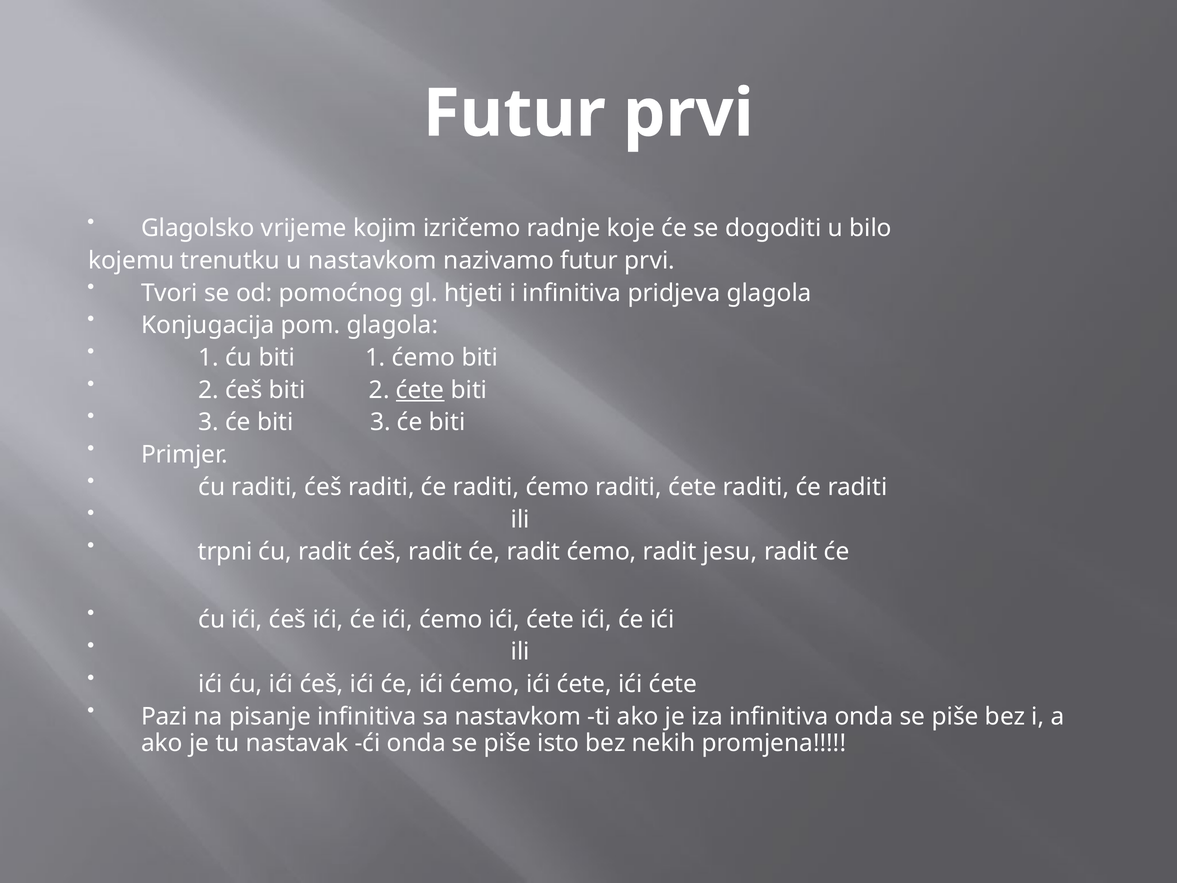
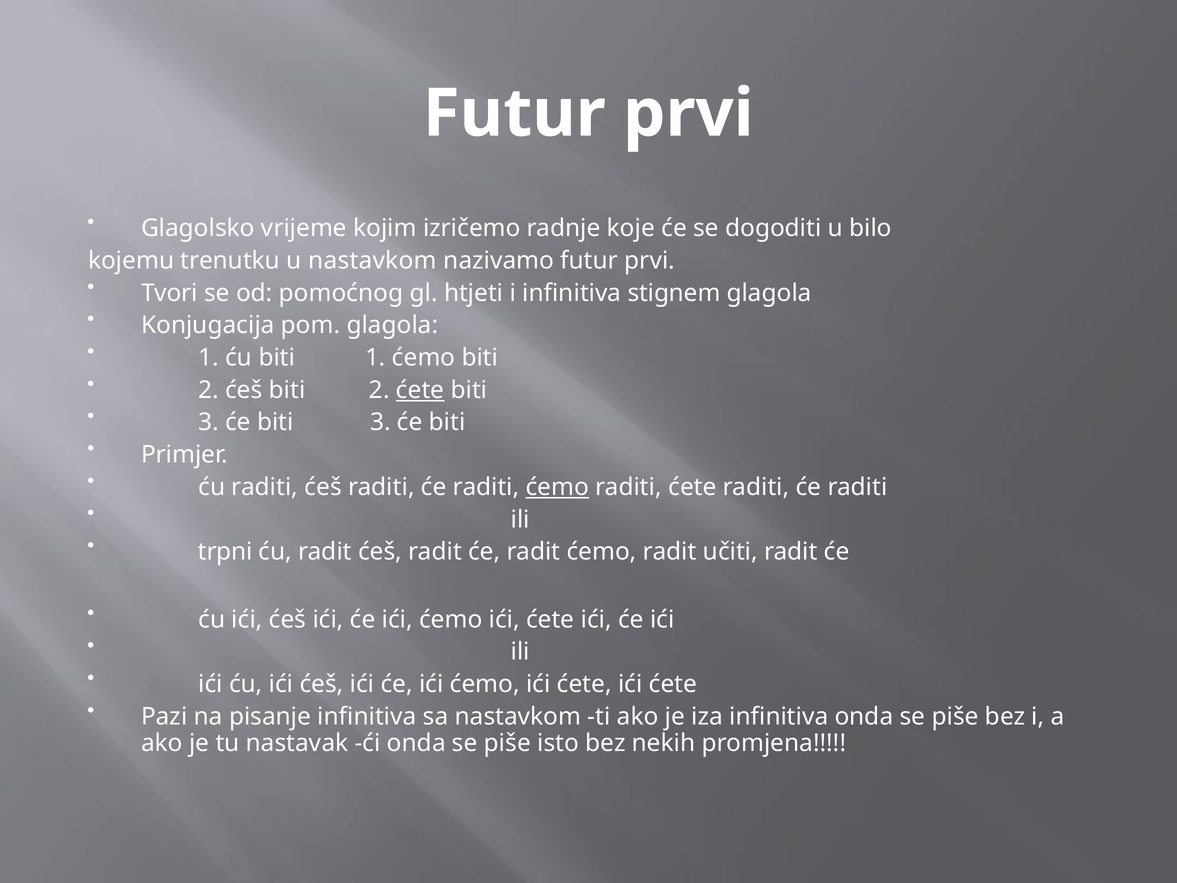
pridjeva: pridjeva -> stignem (674, 293)
ćemo underline: none -> present (557, 487)
jesu: jesu -> učiti (730, 552)
